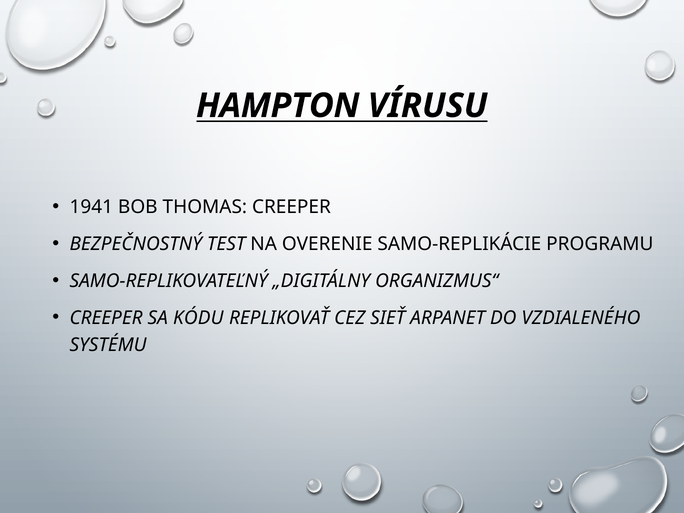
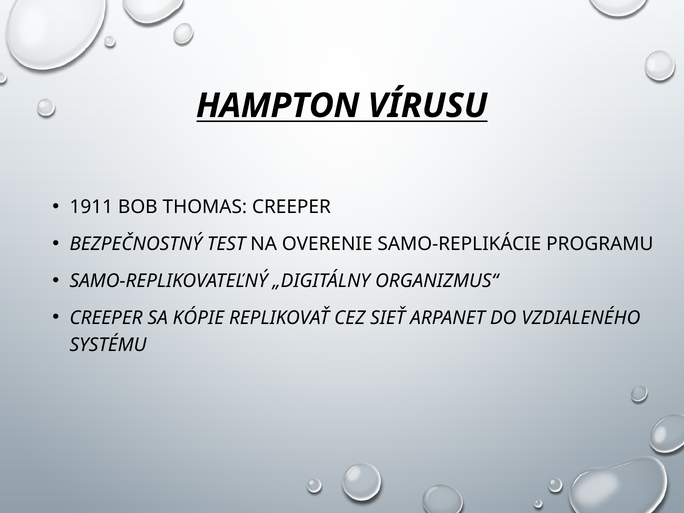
1941: 1941 -> 1911 (91, 207)
KÓDU: KÓDU -> KÓPIE (198, 318)
